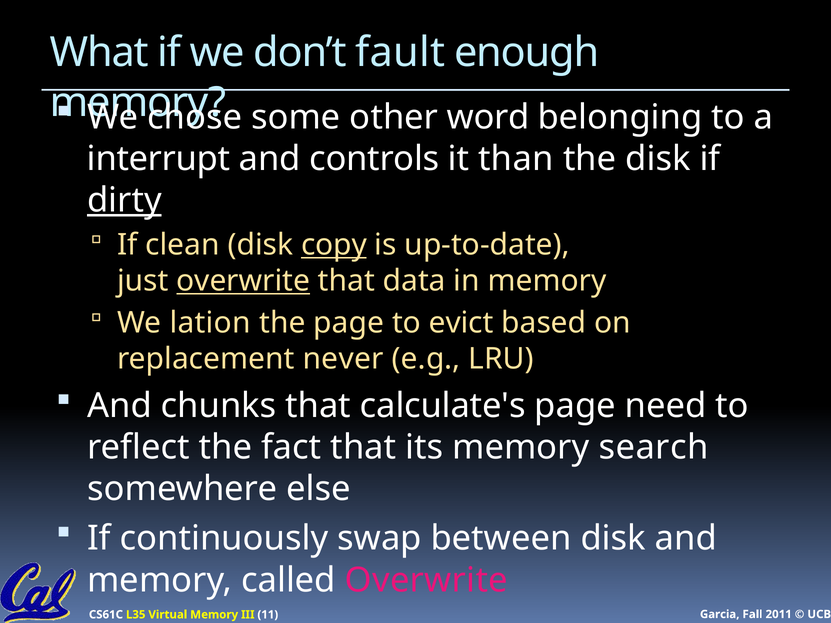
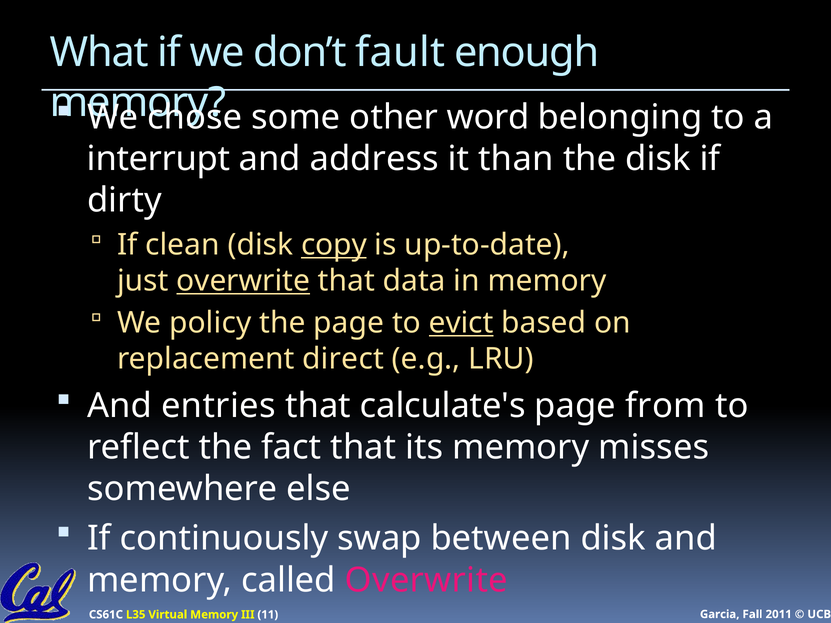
controls: controls -> address (374, 159)
dirty underline: present -> none (124, 200)
lation: lation -> policy (210, 323)
evict underline: none -> present (461, 323)
never: never -> direct (343, 359)
chunks: chunks -> entries (218, 406)
need: need -> from (665, 406)
search: search -> misses (654, 448)
